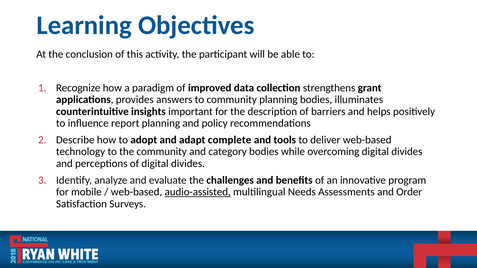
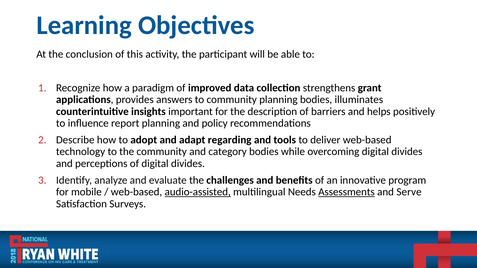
complete: complete -> regarding (230, 140)
Assessments underline: none -> present (347, 192)
Order: Order -> Serve (409, 192)
